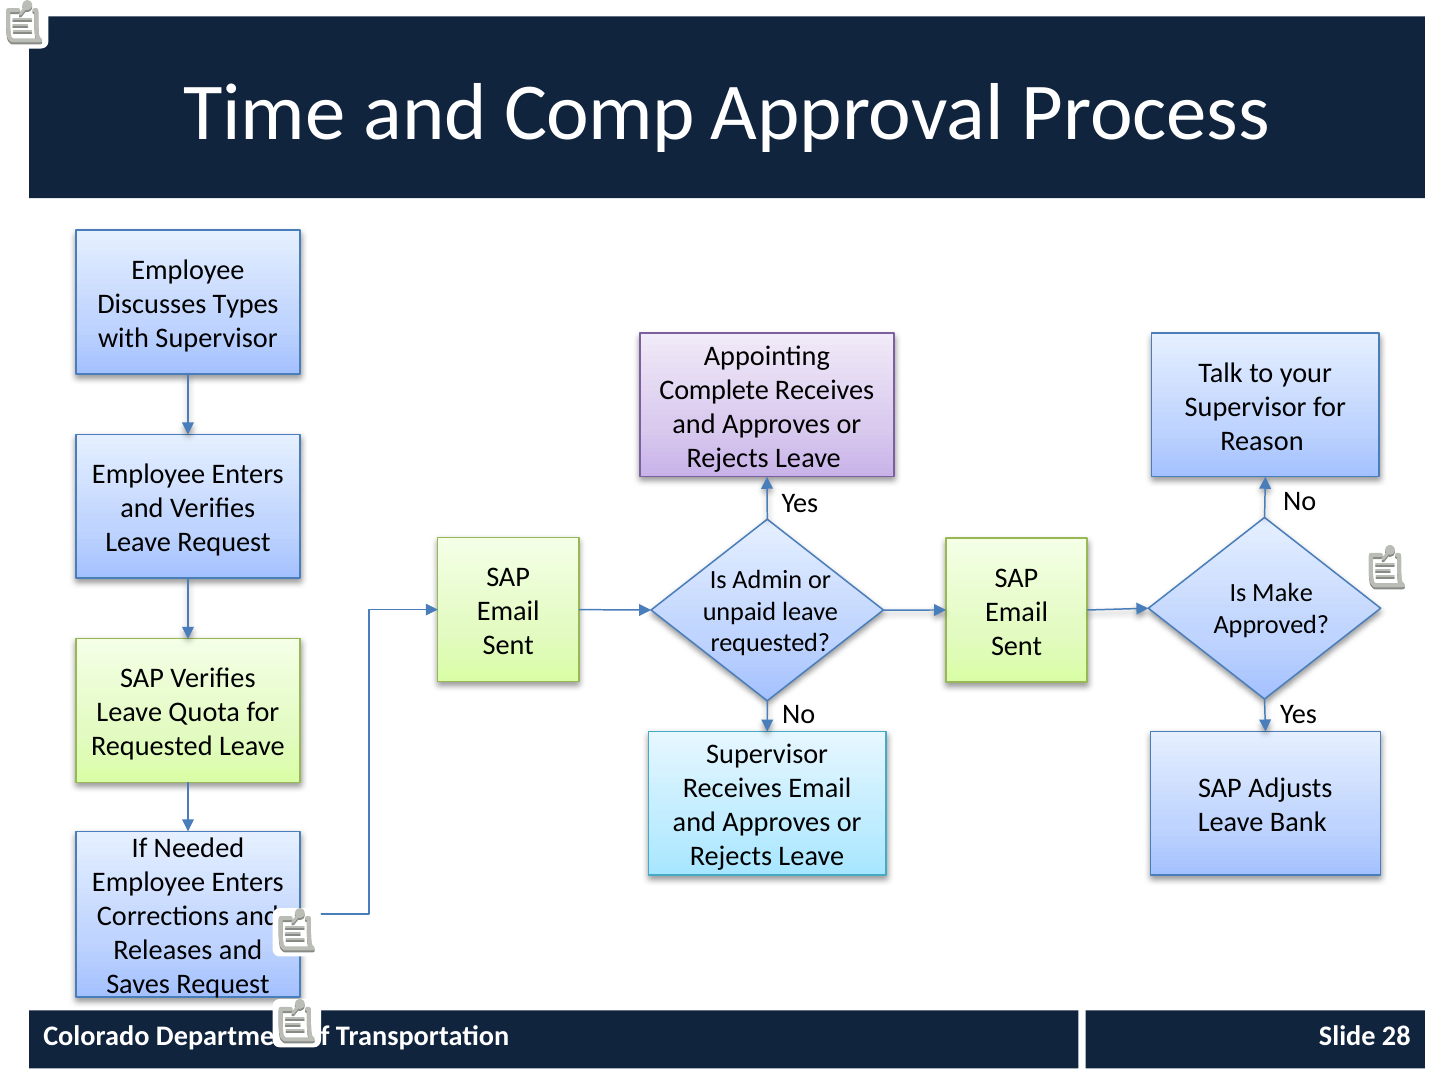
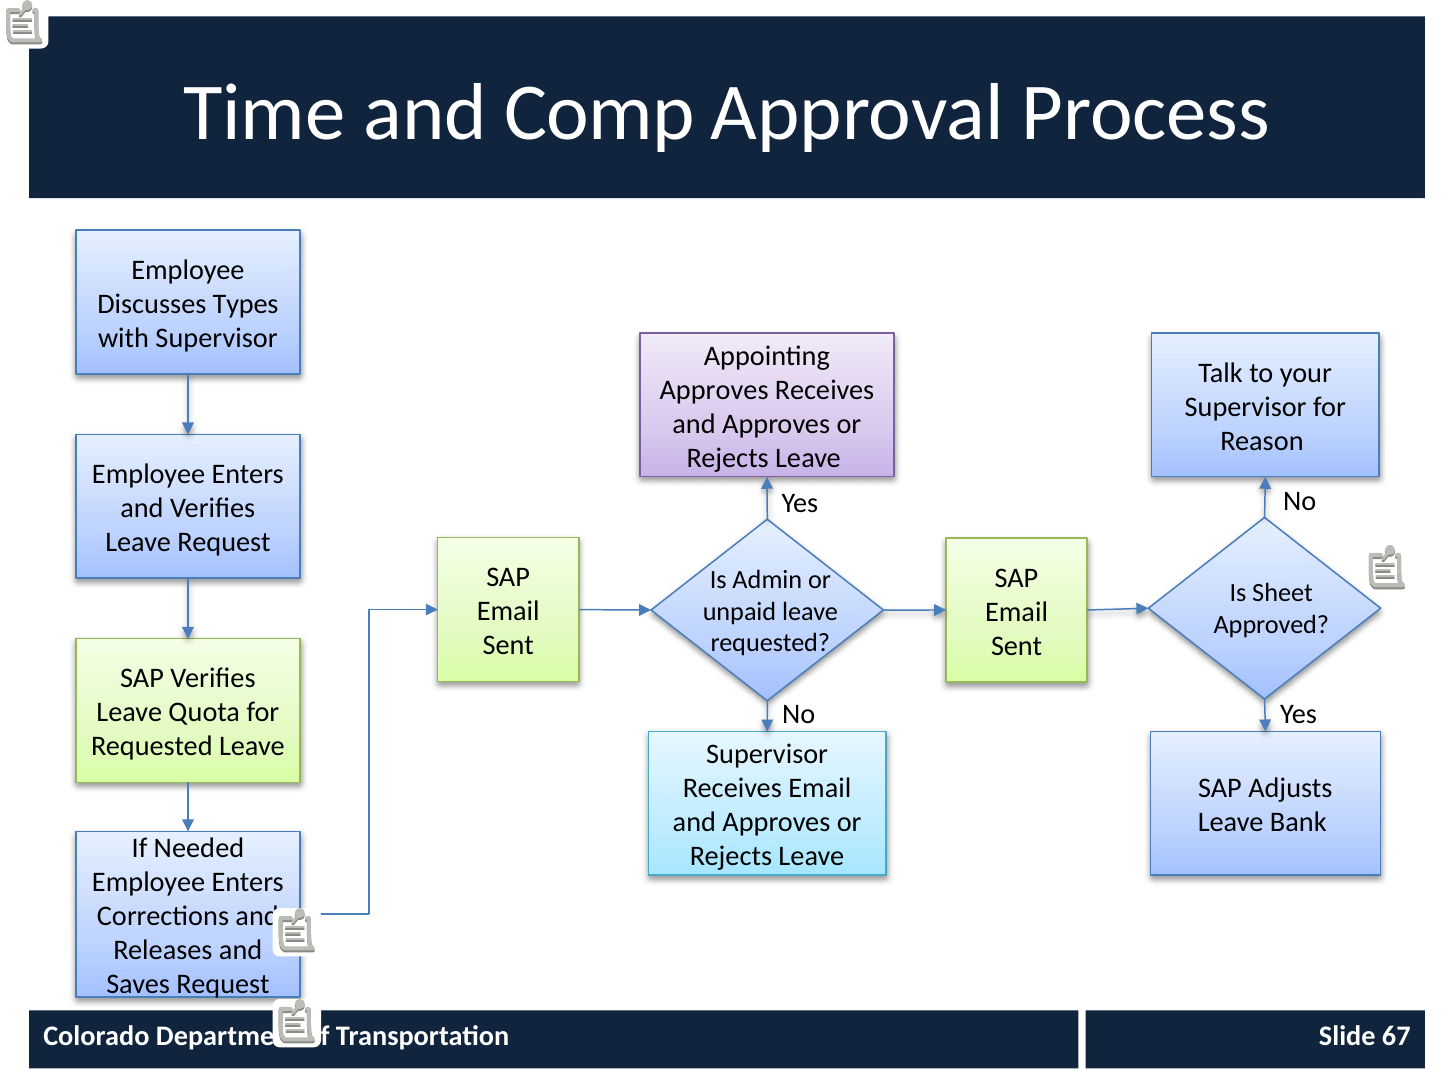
Complete: Complete -> Approves (714, 390)
Make: Make -> Sheet (1283, 593)
28: 28 -> 67 (1396, 1037)
